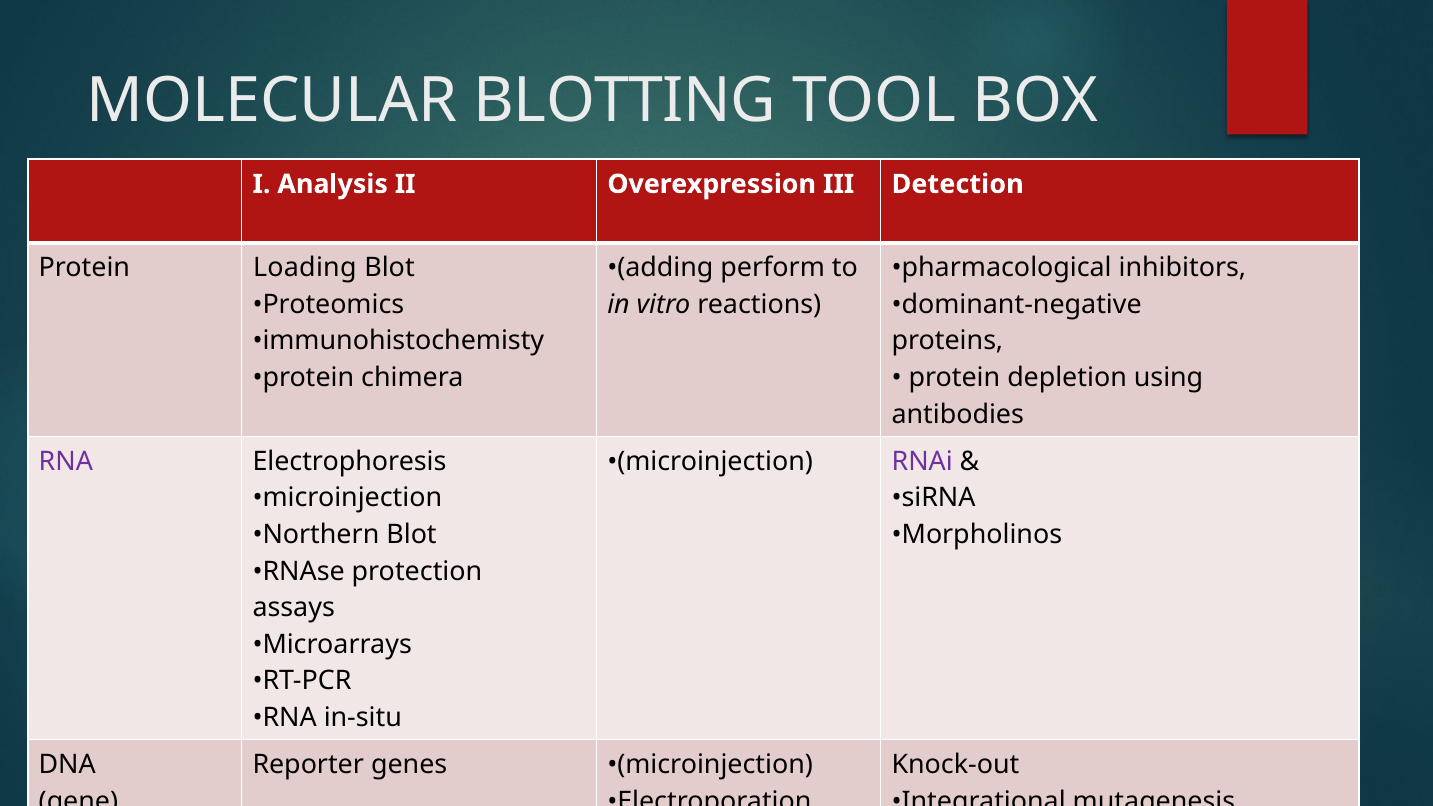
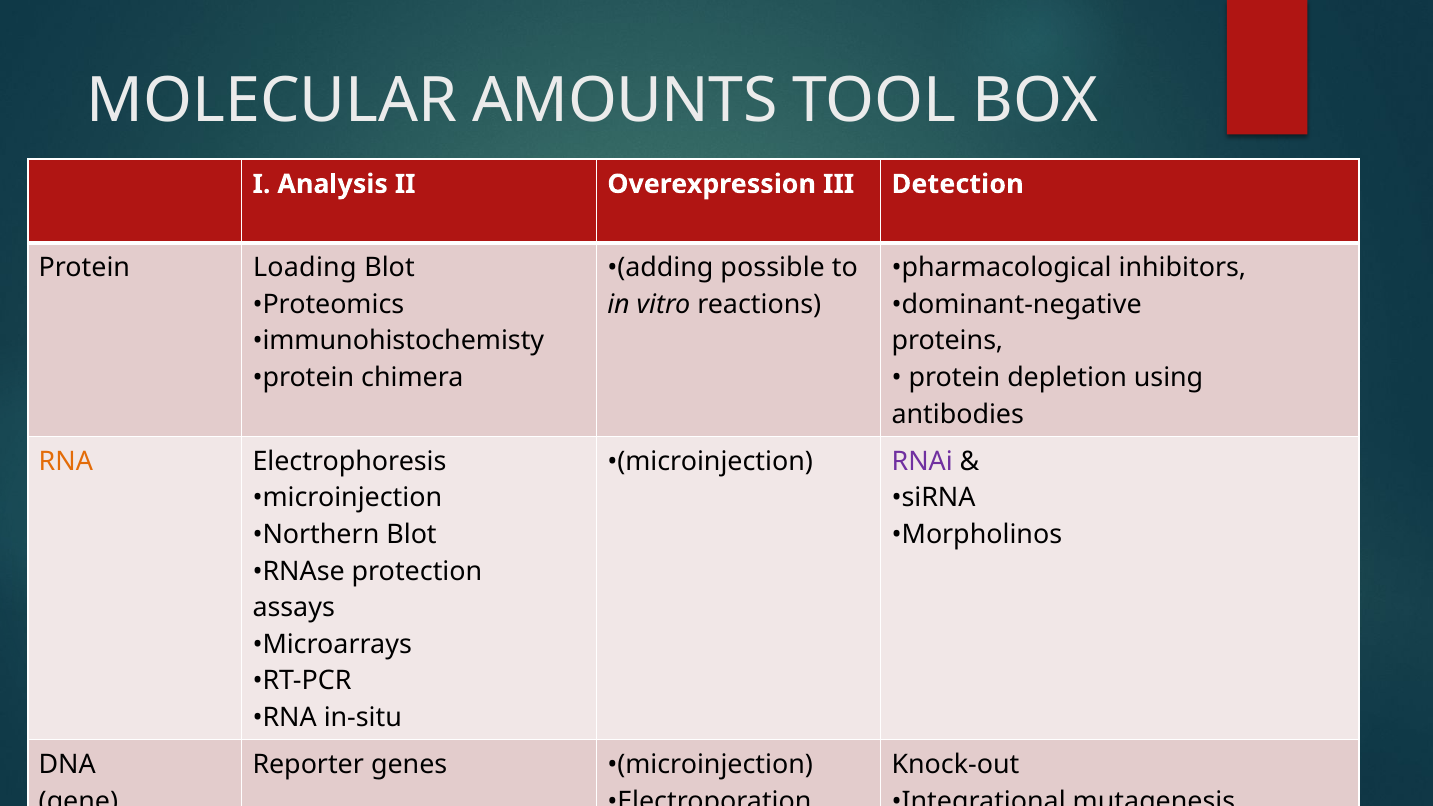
BLOTTING: BLOTTING -> AMOUNTS (625, 101)
perform: perform -> possible (773, 268)
RNA colour: purple -> orange (66, 462)
